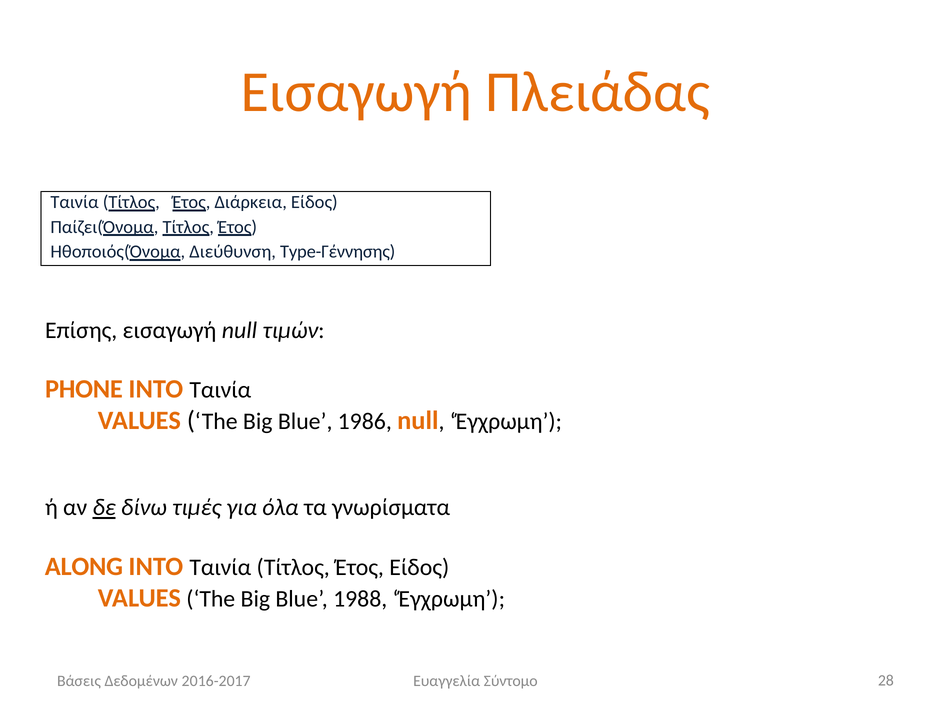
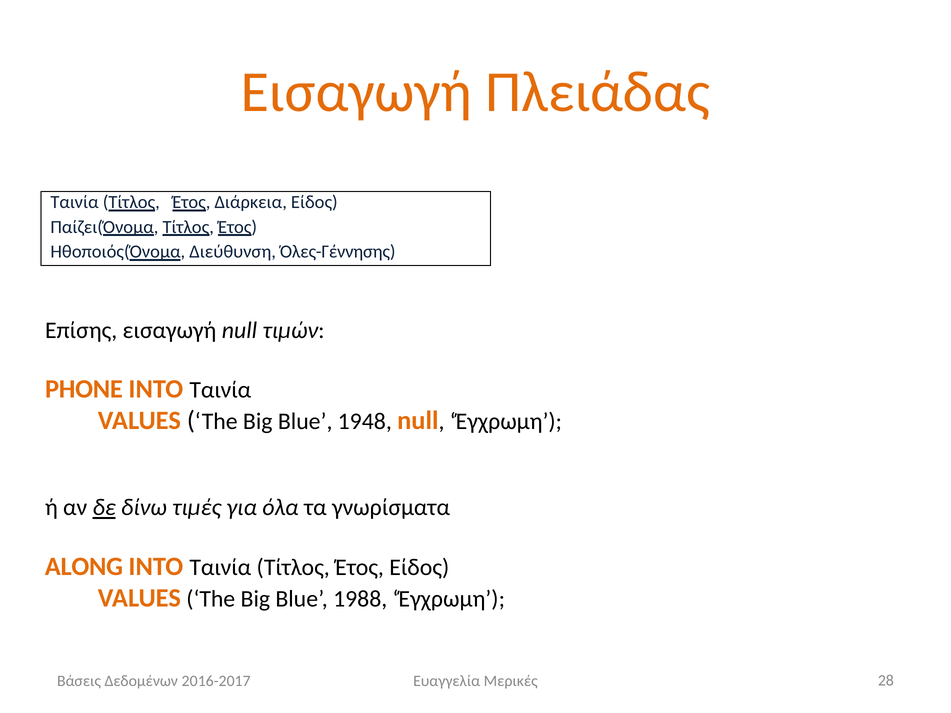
Type-Γέννησης: Type-Γέννησης -> Όλες-Γέννησης (338, 252)
1986: 1986 -> 1948 (365, 422)
Σύντομο: Σύντομο -> Μερικές (511, 681)
